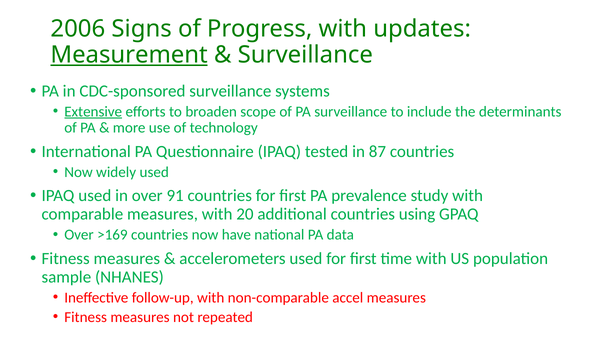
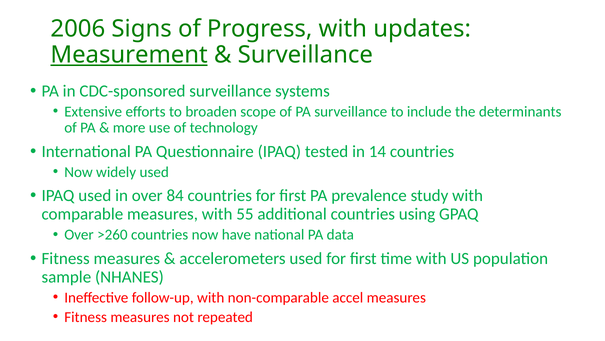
Extensive underline: present -> none (93, 111)
87: 87 -> 14 (377, 151)
91: 91 -> 84 (175, 195)
20: 20 -> 55 (245, 214)
>169: >169 -> >260 (112, 234)
